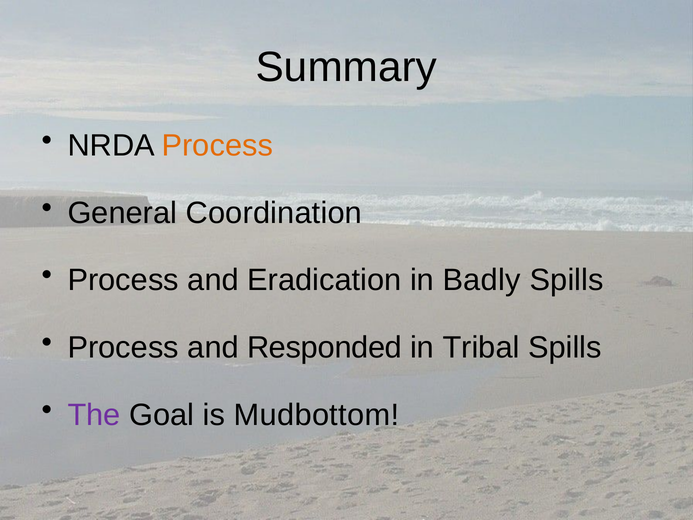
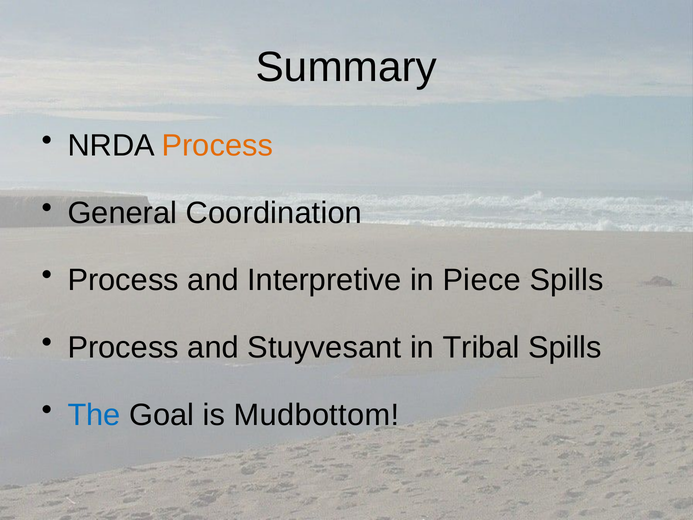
Eradication: Eradication -> Interpretive (324, 280)
Badly: Badly -> Piece (482, 280)
Responded: Responded -> Stuyvesant (324, 348)
The colour: purple -> blue (94, 415)
